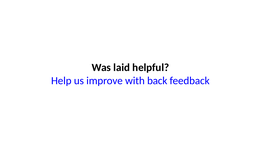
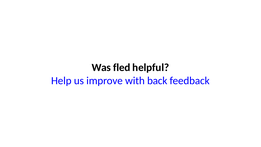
laid: laid -> fled (122, 68)
